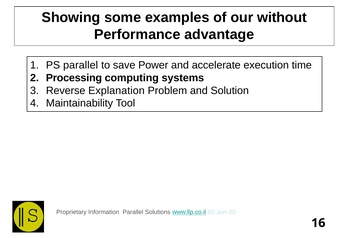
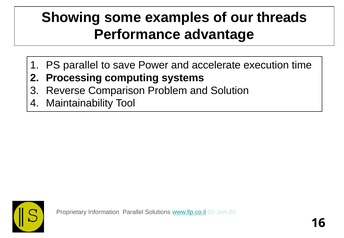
without: without -> threads (282, 18)
Explanation: Explanation -> Comparison (117, 91)
